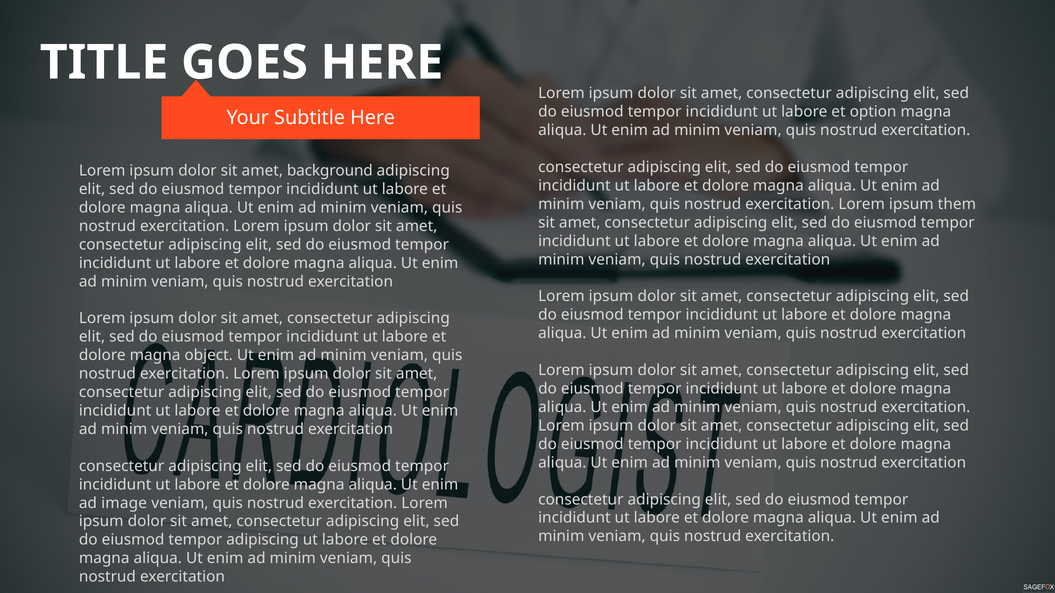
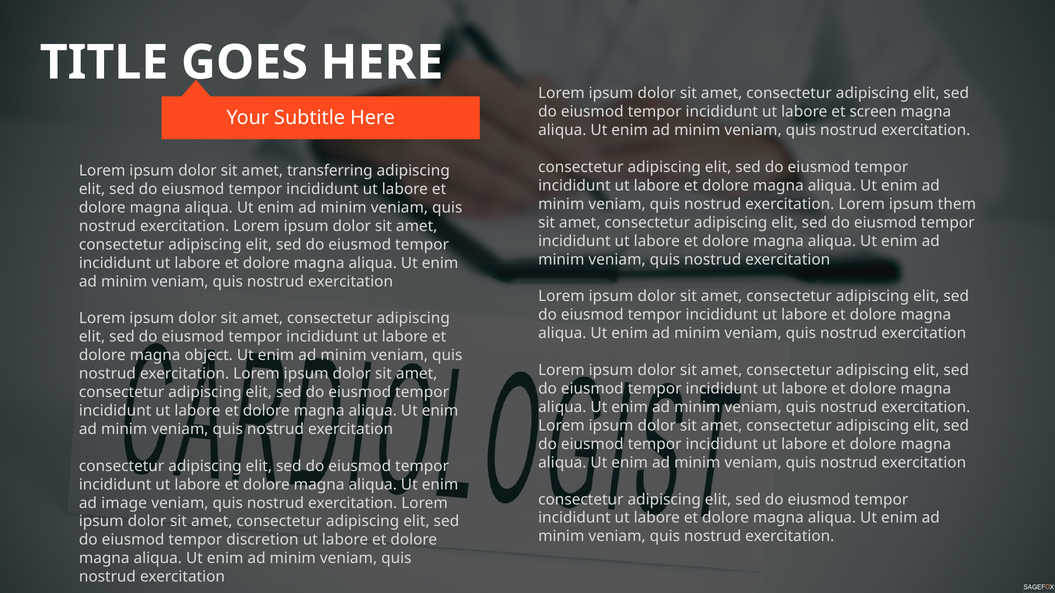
option: option -> screen (873, 112)
background: background -> transferring (330, 171)
tempor adipiscing: adipiscing -> discretion (262, 540)
